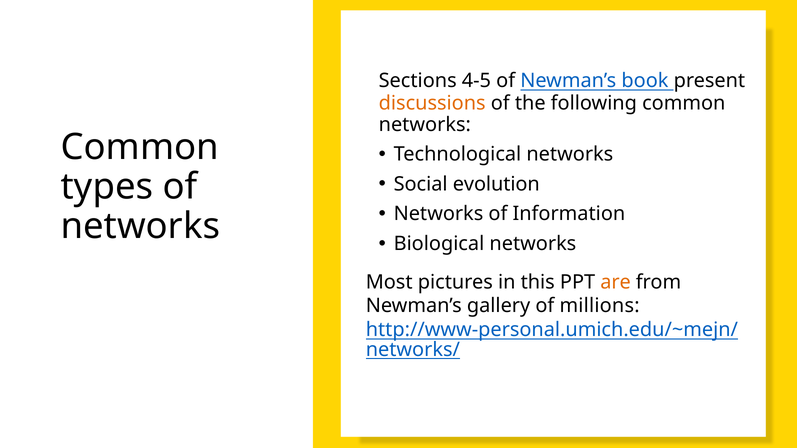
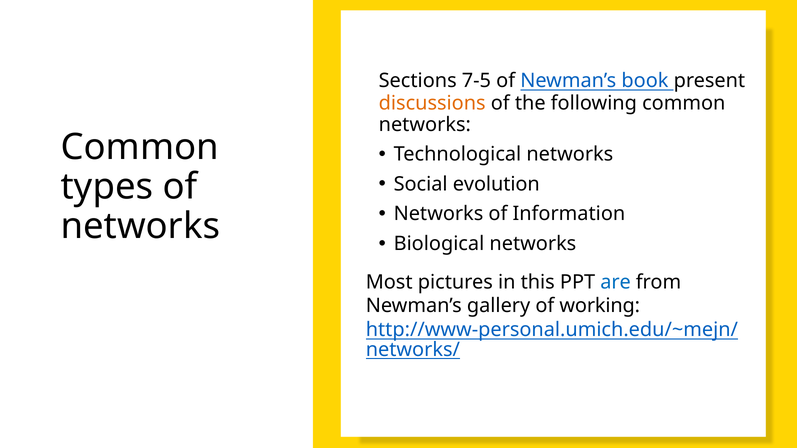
4-5: 4-5 -> 7-5 (476, 81)
are colour: orange -> blue (616, 282)
millions: millions -> working (600, 306)
